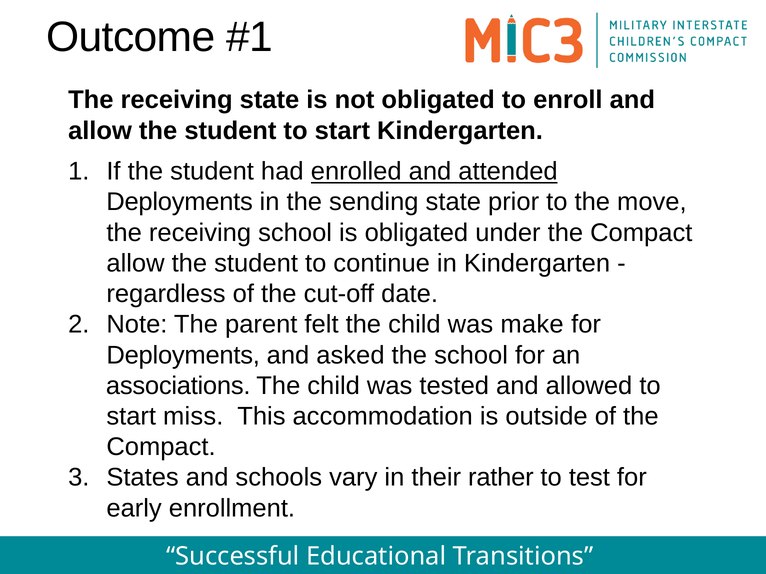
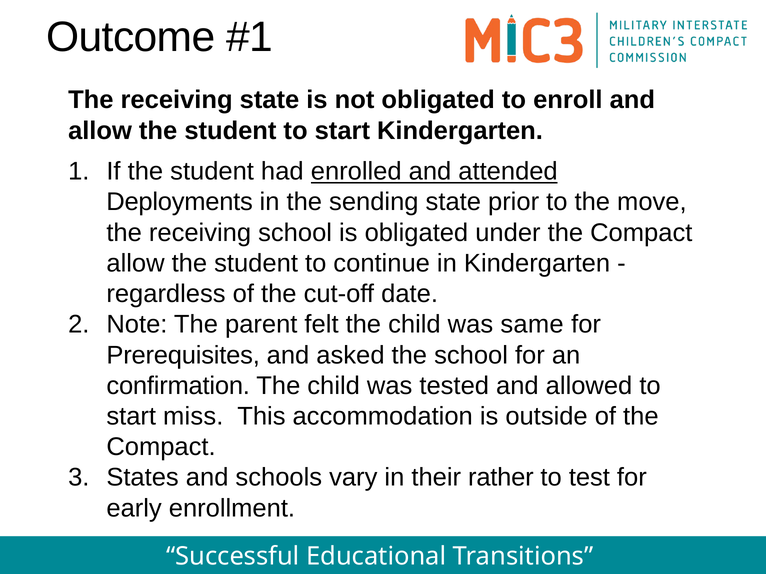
make: make -> same (532, 325)
Deployments: Deployments -> Prerequisites (183, 355)
associations: associations -> confirmation (178, 386)
